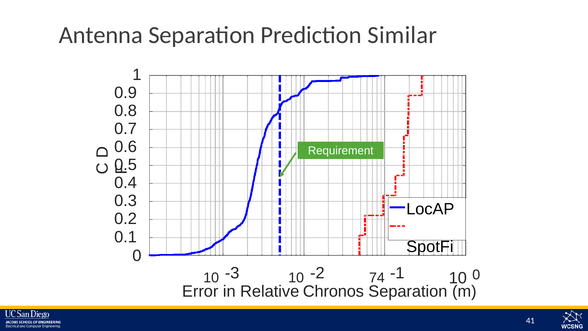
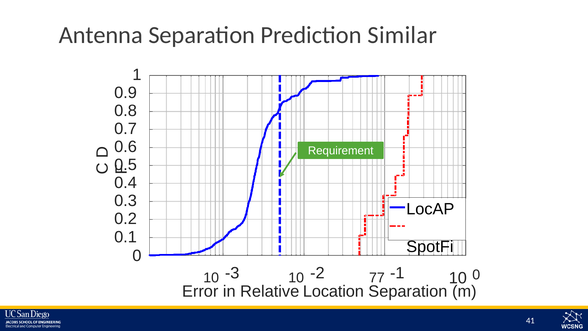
74: 74 -> 77 (377, 278)
Chronos: Chronos -> Location (333, 291)
